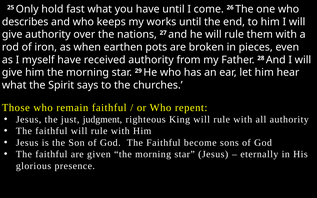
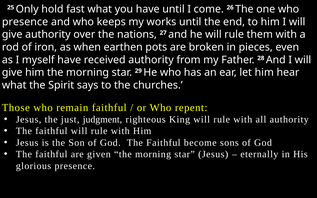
describes: describes -> presence (25, 22)
